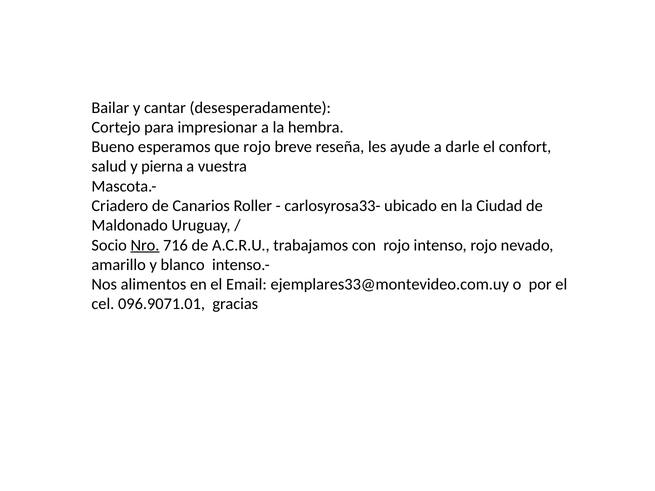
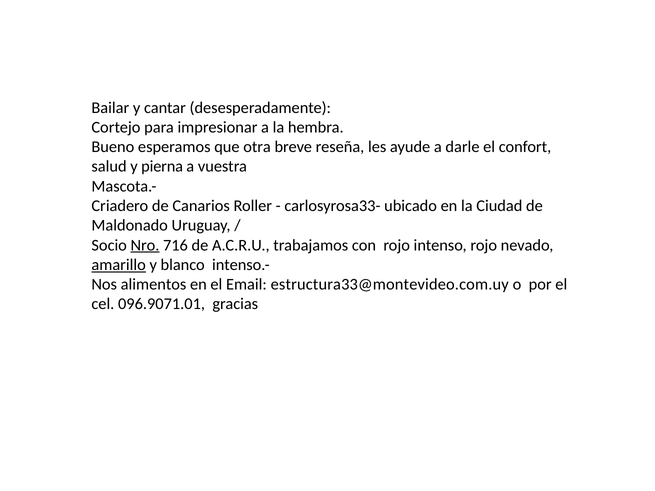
que rojo: rojo -> otra (257, 147)
amarillo underline: none -> present (119, 265)
ejemplares33@montevideo.com.uy: ejemplares33@montevideo.com.uy -> estructura33@montevideo.com.uy (390, 285)
